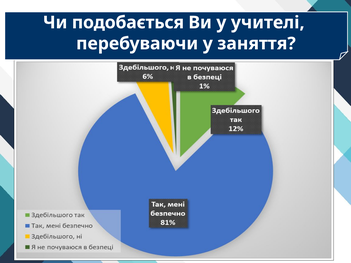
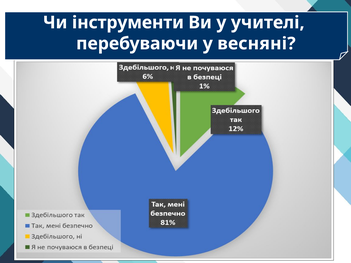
подобається: подобається -> інструменти (128, 23)
заняття: заняття -> весняні (256, 44)
